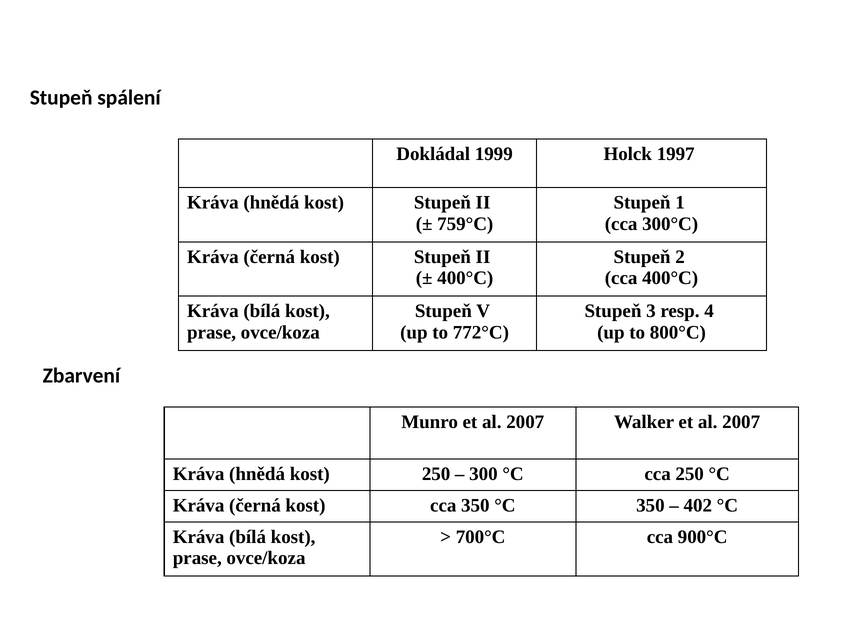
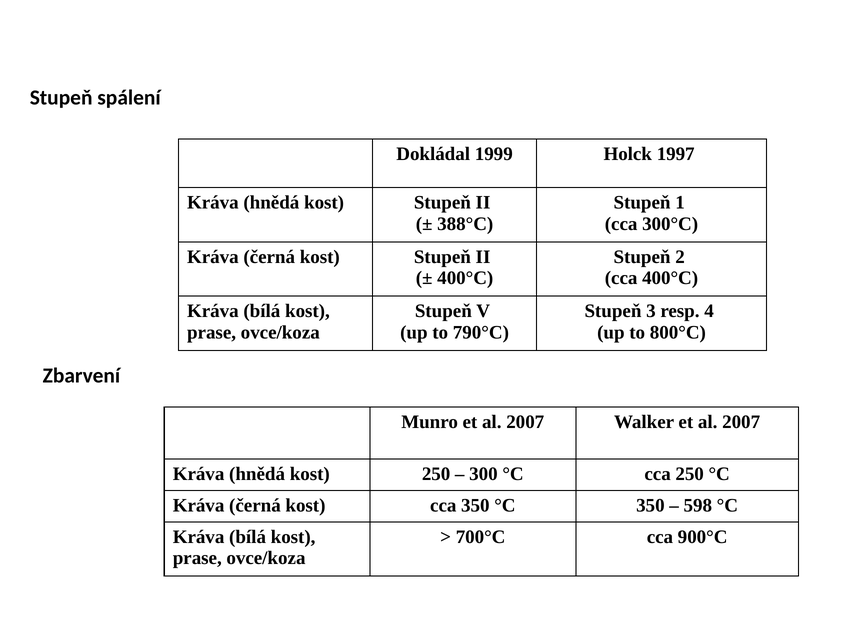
759°C: 759°C -> 388°C (465, 224)
772°C: 772°C -> 790°C (481, 332)
402: 402 -> 598 (698, 505)
